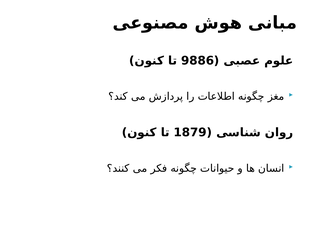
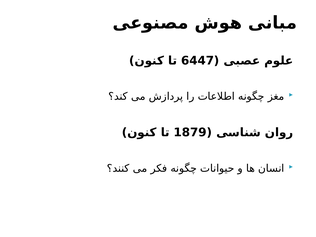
9886: 9886 -> 6447 (198, 61)
